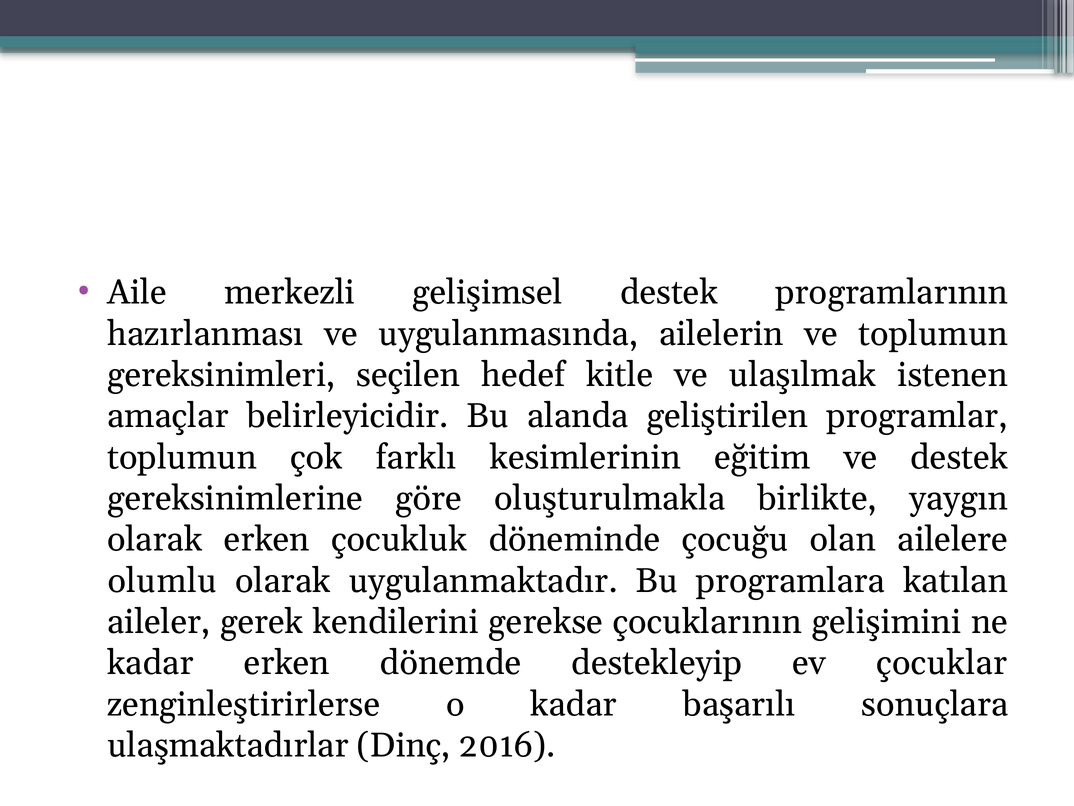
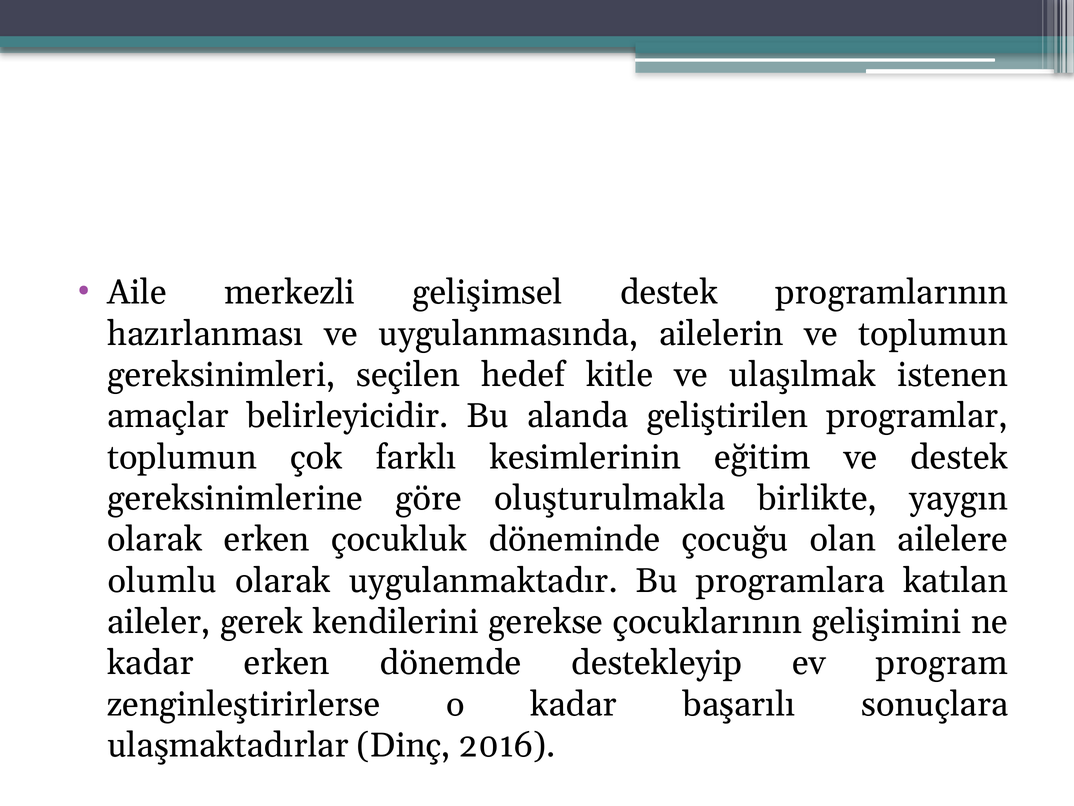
çocuklar: çocuklar -> program (942, 663)
